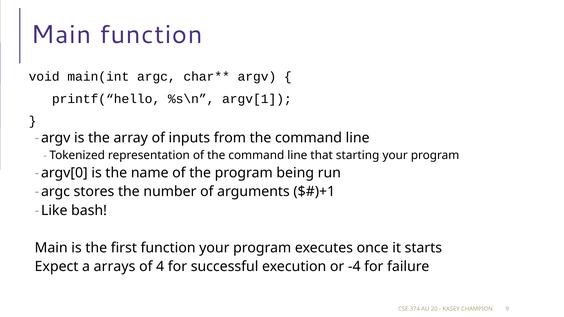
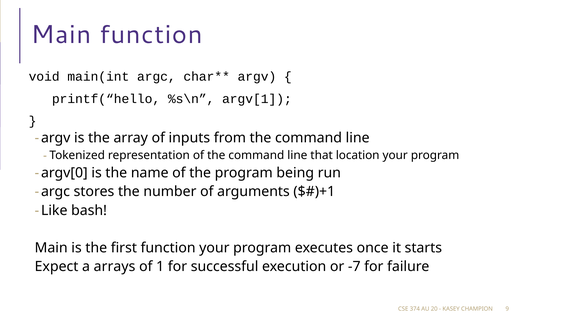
starting: starting -> location (358, 156)
4: 4 -> 1 (160, 267)
-4: -4 -> -7 (354, 267)
